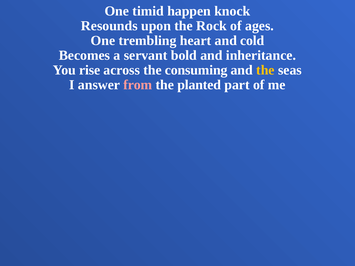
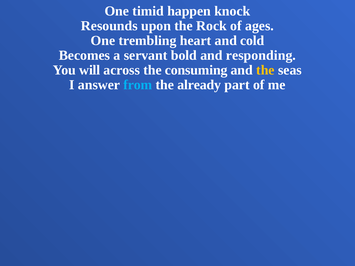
inheritance: inheritance -> responding (261, 55)
rise: rise -> will (90, 70)
from colour: pink -> light blue (138, 85)
planted: planted -> already (199, 85)
